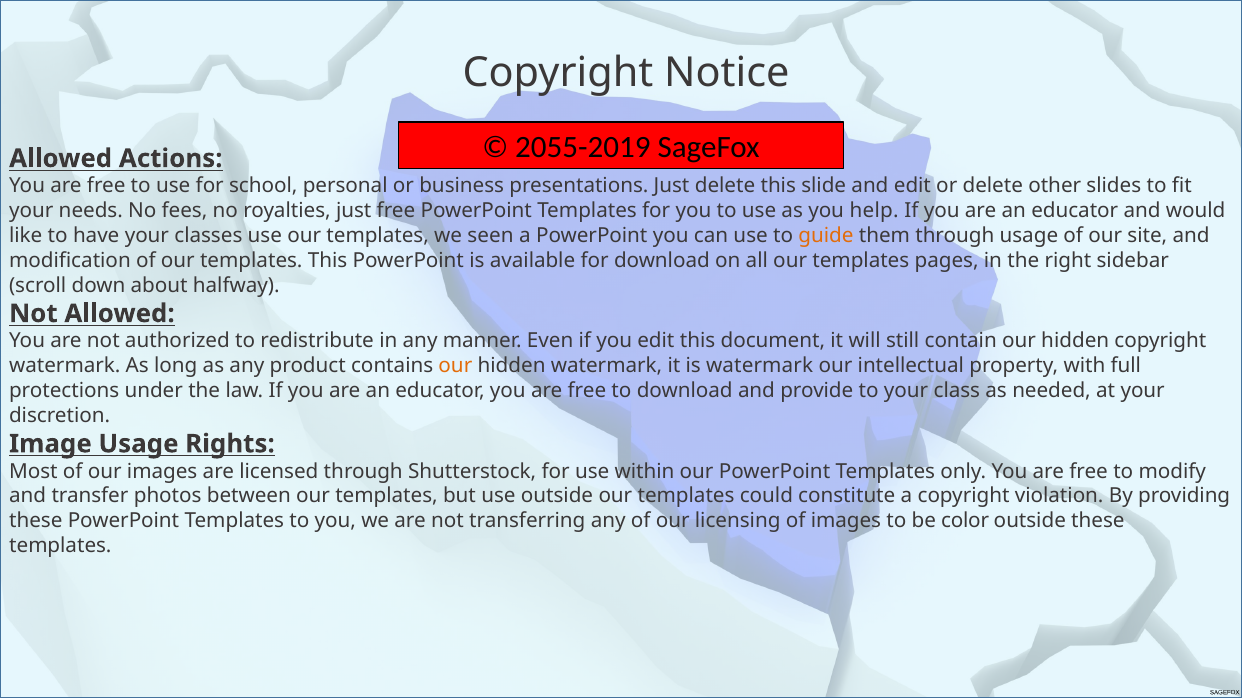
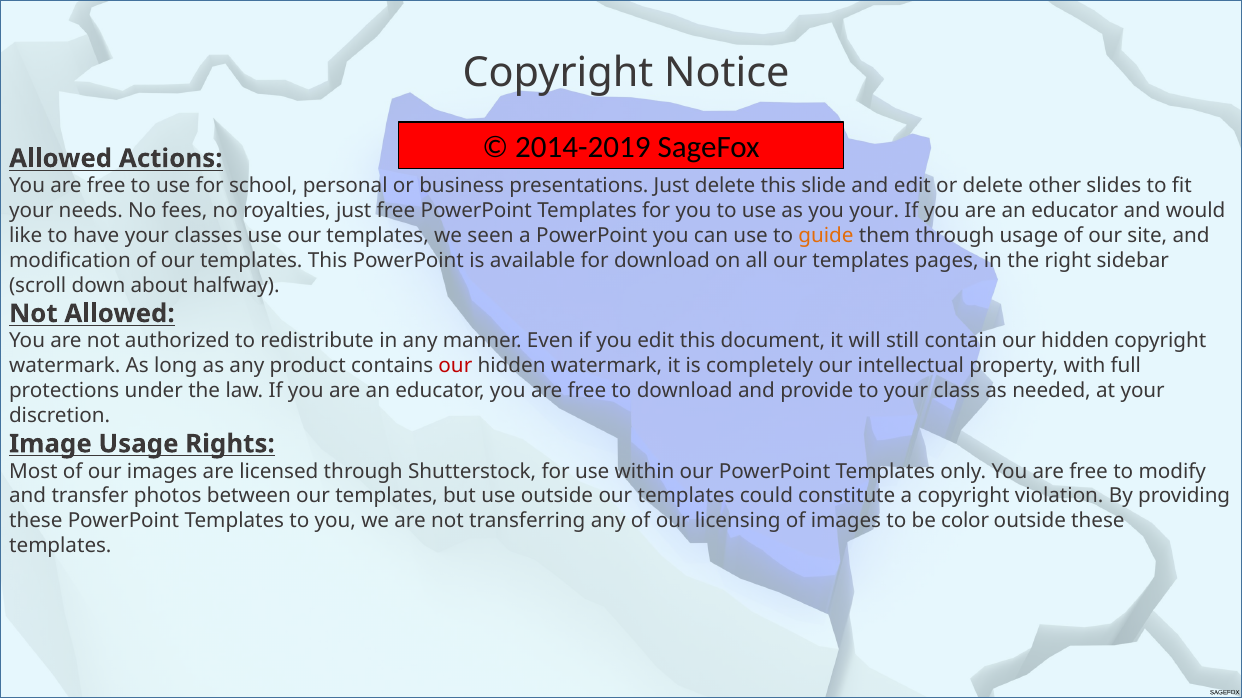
2055-2019: 2055-2019 -> 2014-2019 (583, 147)
you help: help -> your (874, 211)
our colour: orange -> red (455, 366)
is watermark: watermark -> completely (760, 366)
